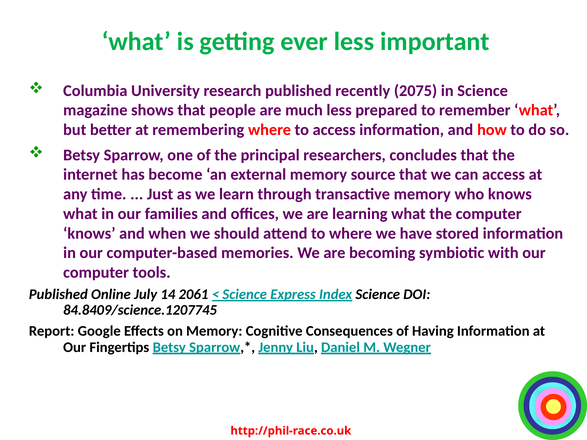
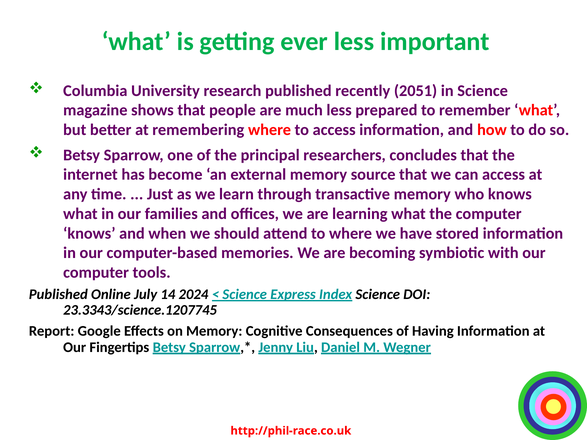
2075: 2075 -> 2051 (416, 91)
2061: 2061 -> 2024 (193, 294)
84.8409/science.1207745: 84.8409/science.1207745 -> 23.3343/science.1207745 (140, 310)
